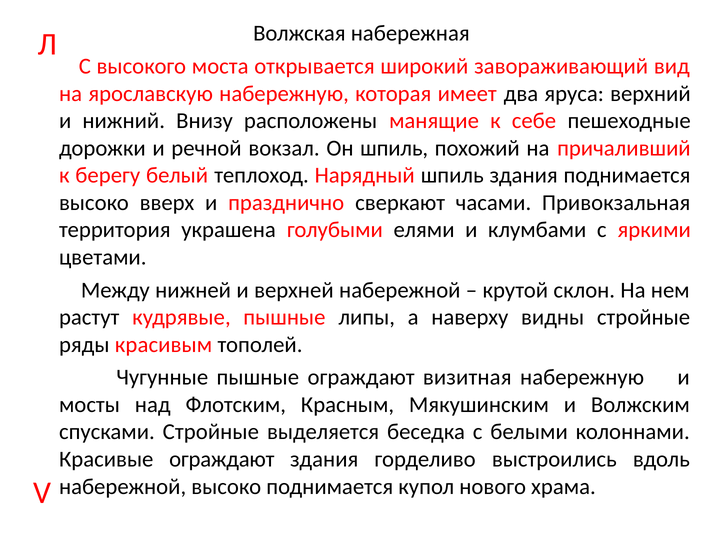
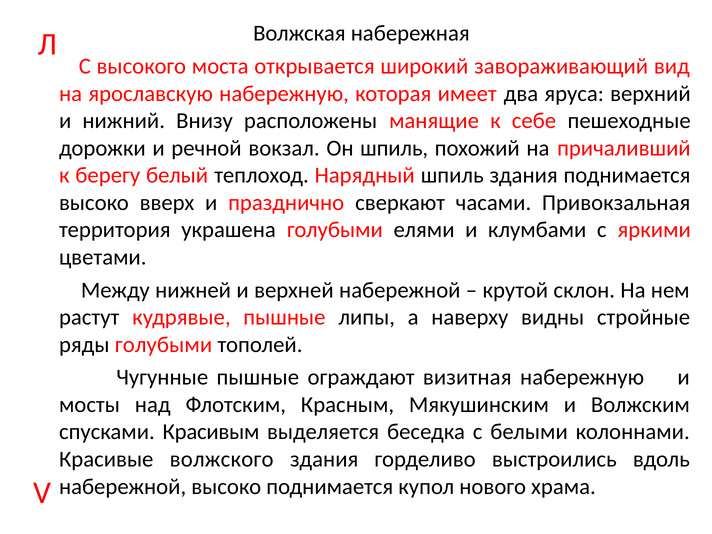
ряды красивым: красивым -> голубыми (164, 345)
спусками Стройные: Стройные -> Красивым (211, 432)
Красивые ограждают: ограждают -> волжского (222, 459)
